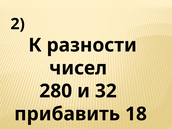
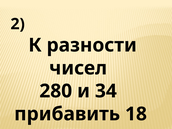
32: 32 -> 34 (106, 91)
